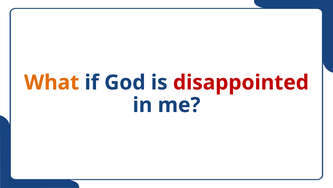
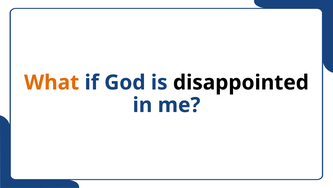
disappointed colour: red -> black (241, 82)
